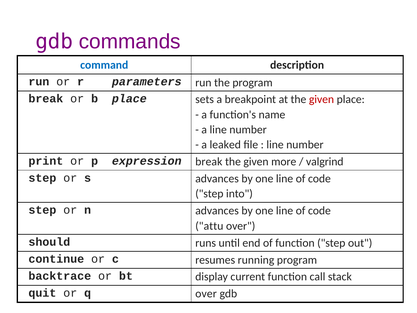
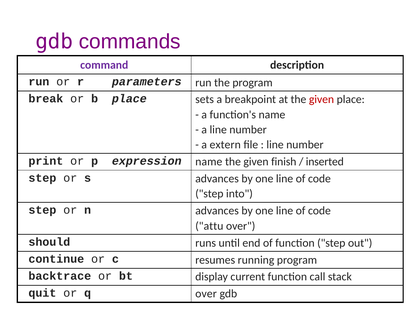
command colour: blue -> purple (104, 65)
leaked: leaked -> extern (225, 145)
expression break: break -> name (209, 162)
more: more -> finish (284, 162)
valgrind: valgrind -> inserted (325, 162)
